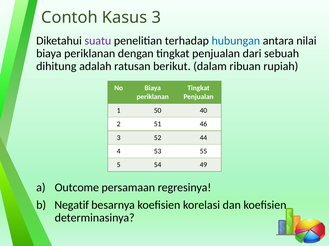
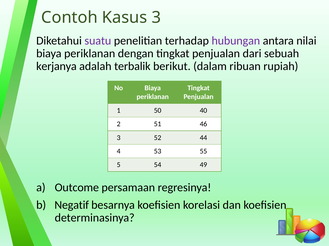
hubungan colour: blue -> purple (236, 41)
dihitung: dihitung -> kerjanya (56, 66)
ratusan: ratusan -> terbalik (132, 66)
